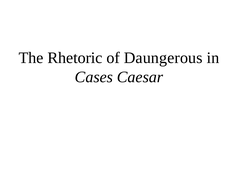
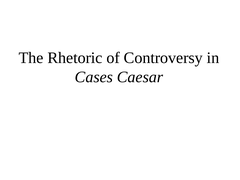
Daungerous: Daungerous -> Controversy (163, 58)
